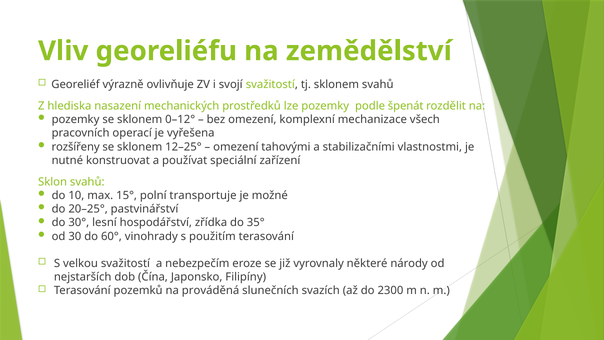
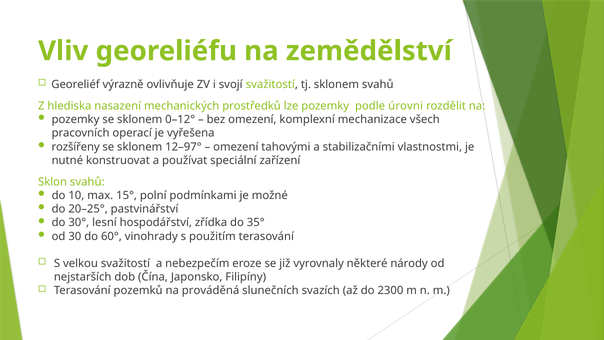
špenát: špenát -> úrovni (406, 106)
12–25°: 12–25° -> 12–97° (183, 147)
transportuje: transportuje -> podmínkami (203, 195)
